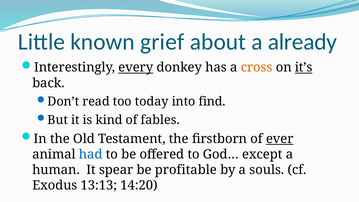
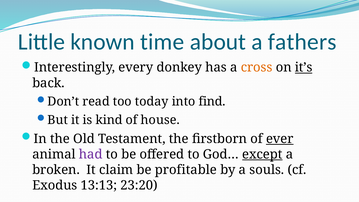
grief: grief -> time (162, 42)
already: already -> fathers (302, 42)
every underline: present -> none (136, 67)
fables: fables -> house (160, 120)
had colour: blue -> purple (91, 154)
except underline: none -> present (262, 154)
human: human -> broken (56, 170)
spear: spear -> claim (116, 170)
14:20: 14:20 -> 23:20 (139, 185)
